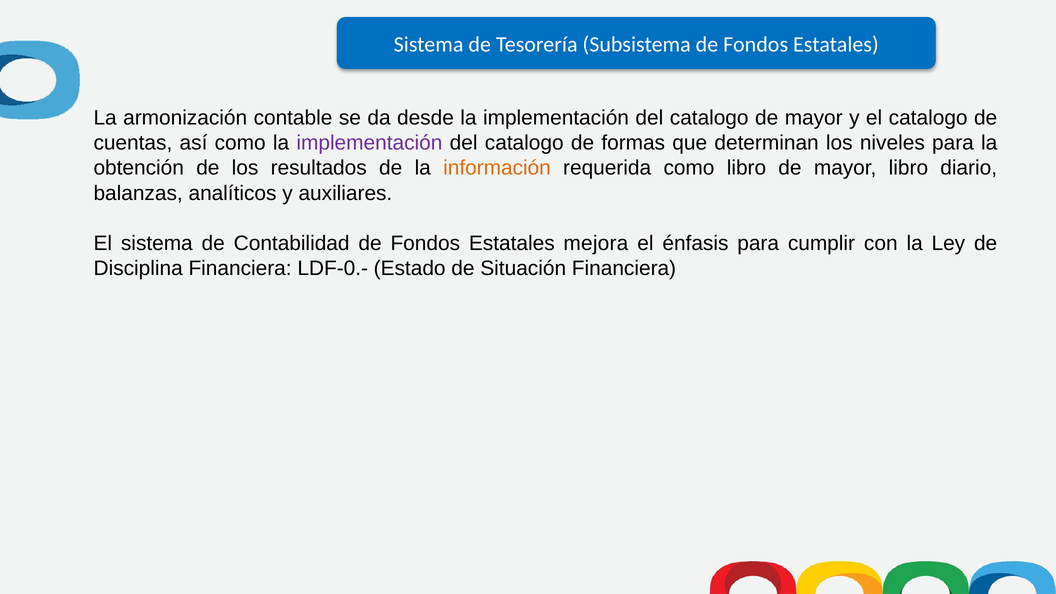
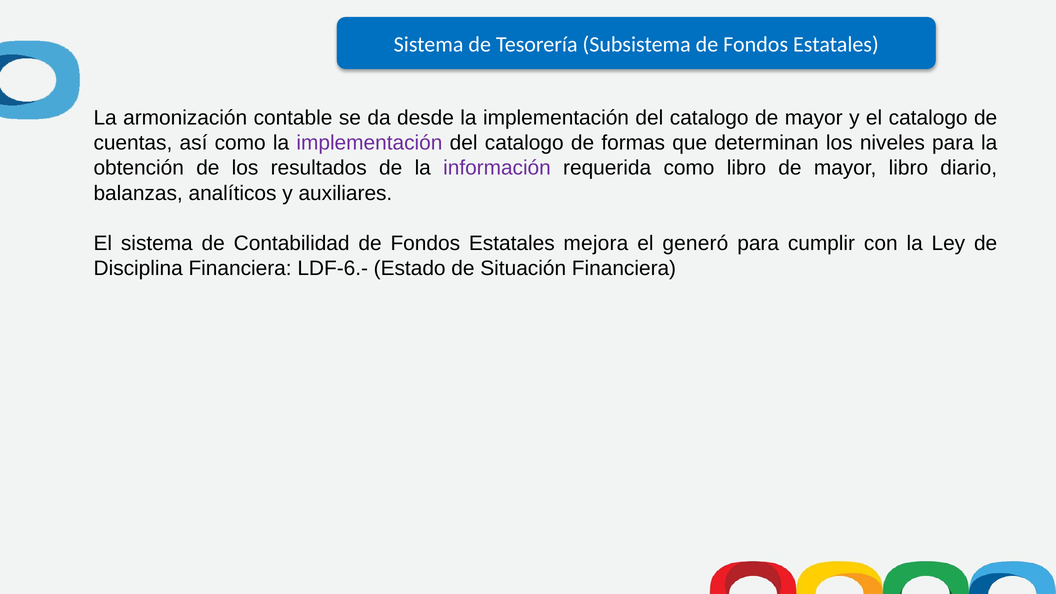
información colour: orange -> purple (497, 168)
énfasis: énfasis -> generó (695, 243)
LDF-0.-: LDF-0.- -> LDF-6.- (333, 268)
